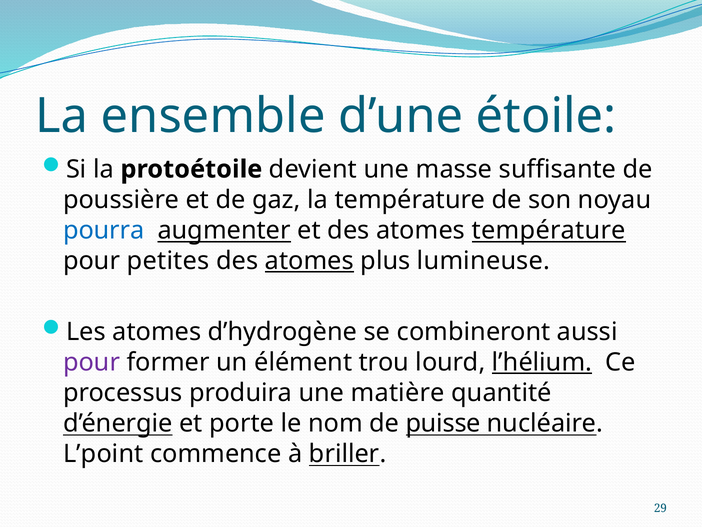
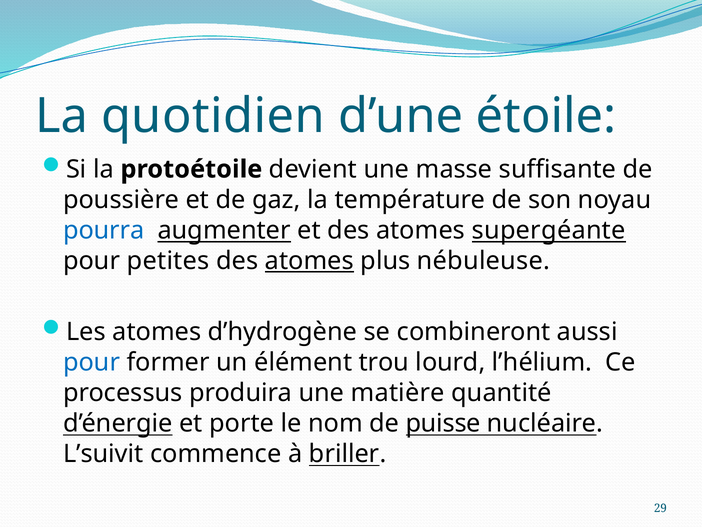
ensemble: ensemble -> quotidien (213, 116)
atomes température: température -> supergéante (549, 230)
lumineuse: lumineuse -> nébuleuse (483, 261)
pour colour: purple -> blue (92, 362)
l’hélium underline: present -> none (542, 362)
L’point: L’point -> L’suivit (103, 454)
